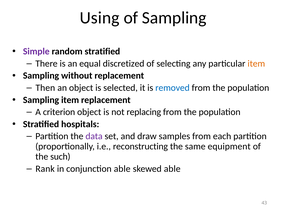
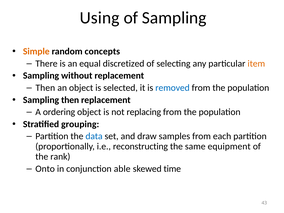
Simple colour: purple -> orange (36, 51)
random stratified: stratified -> concepts (102, 51)
Sampling item: item -> then (70, 100)
criterion: criterion -> ordering (59, 112)
hospitals: hospitals -> grouping (80, 124)
data colour: purple -> blue (94, 136)
such: such -> rank (60, 157)
Rank: Rank -> Onto (45, 169)
skewed able: able -> time (172, 169)
